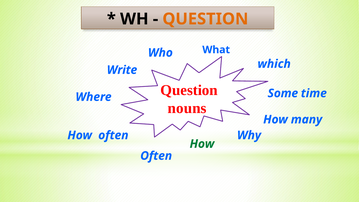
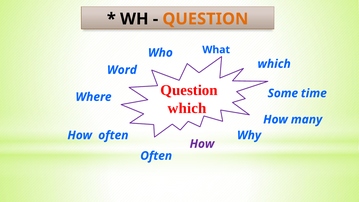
Write: Write -> Word (122, 70)
nouns: nouns -> which (187, 108)
How colour: green -> purple (202, 144)
